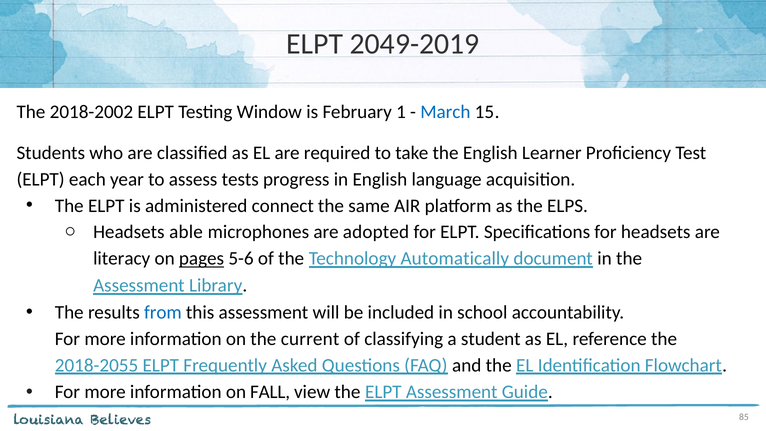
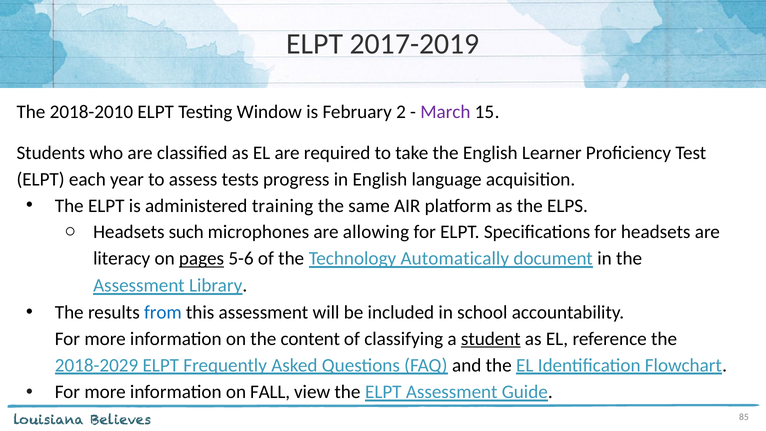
2049-2019: 2049-2019 -> 2017-2019 (415, 44)
2018-2002: 2018-2002 -> 2018-2010 (91, 112)
1: 1 -> 2 (401, 112)
March colour: blue -> purple (445, 112)
connect: connect -> training (283, 206)
able: able -> such (186, 232)
adopted: adopted -> allowing (376, 232)
current: current -> content (310, 339)
student underline: none -> present (491, 339)
2018-2055: 2018-2055 -> 2018-2029 (97, 365)
